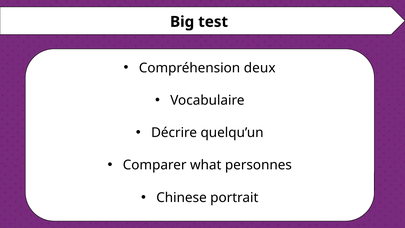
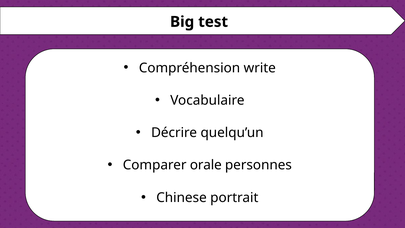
deux: deux -> write (260, 68)
what: what -> orale (206, 165)
